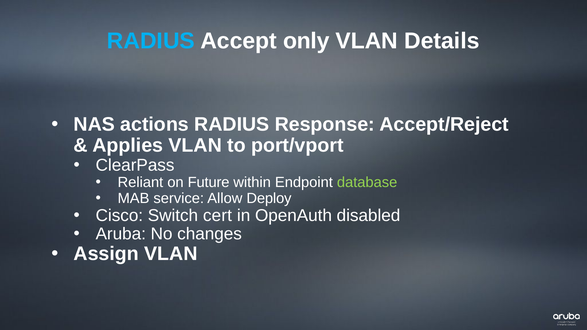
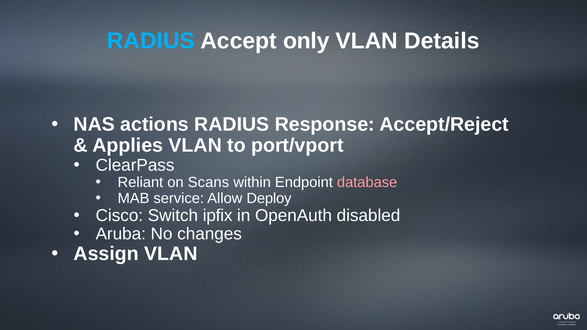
Future: Future -> Scans (208, 183)
database colour: light green -> pink (367, 183)
cert: cert -> ipfix (218, 215)
